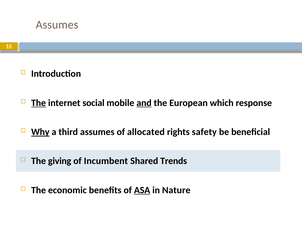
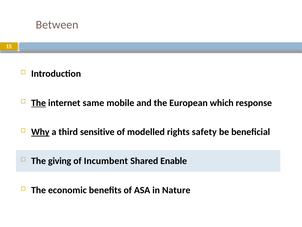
Assumes: Assumes -> Between (57, 25)
social: social -> same (93, 103)
and underline: present -> none (144, 103)
third assumes: assumes -> sensitive (97, 132)
allocated: allocated -> modelled (146, 132)
Trends: Trends -> Enable (174, 161)
ASA underline: present -> none (142, 190)
